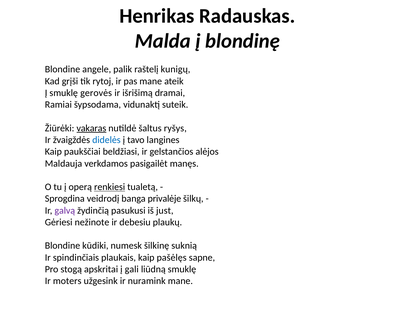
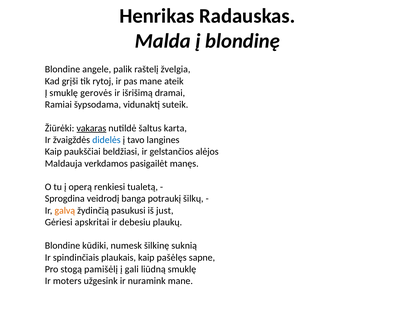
kunigų: kunigų -> žvelgia (176, 69)
ryšys: ryšys -> karta (175, 128)
renkiesi underline: present -> none (110, 187)
privalėje: privalėje -> potraukį (164, 198)
galvą colour: purple -> orange (65, 210)
nežinote: nežinote -> apskritai (92, 222)
apskritai: apskritai -> pamišėlį (101, 269)
